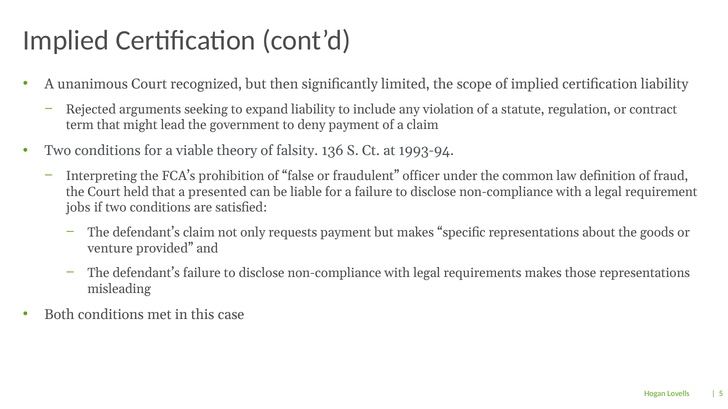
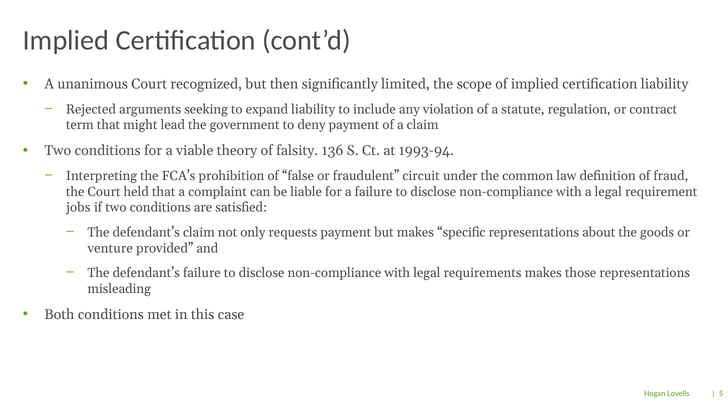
officer: officer -> circuit (421, 176)
presented: presented -> complaint (218, 192)
